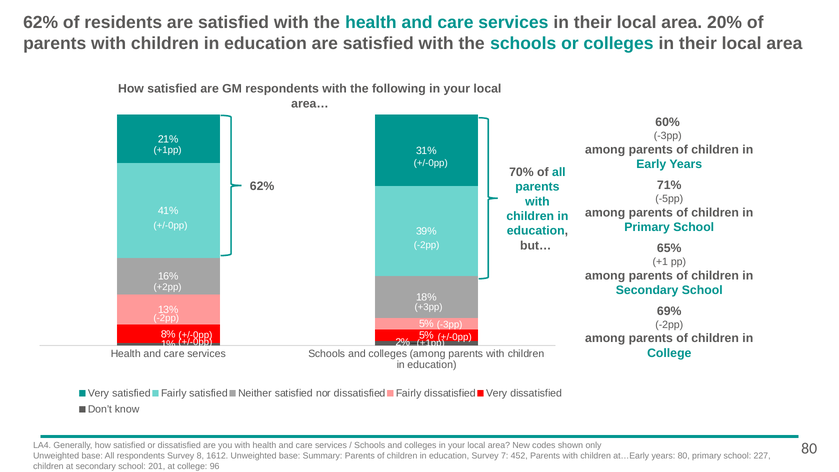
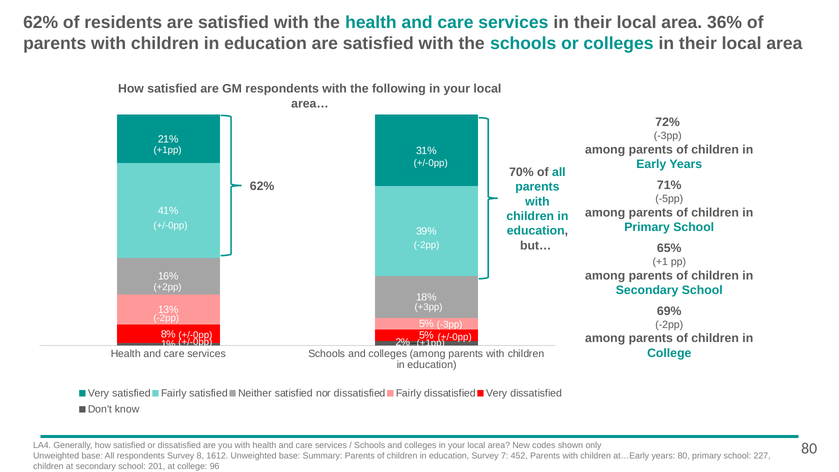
20%: 20% -> 36% (725, 23)
60%: 60% -> 72% (668, 122)
